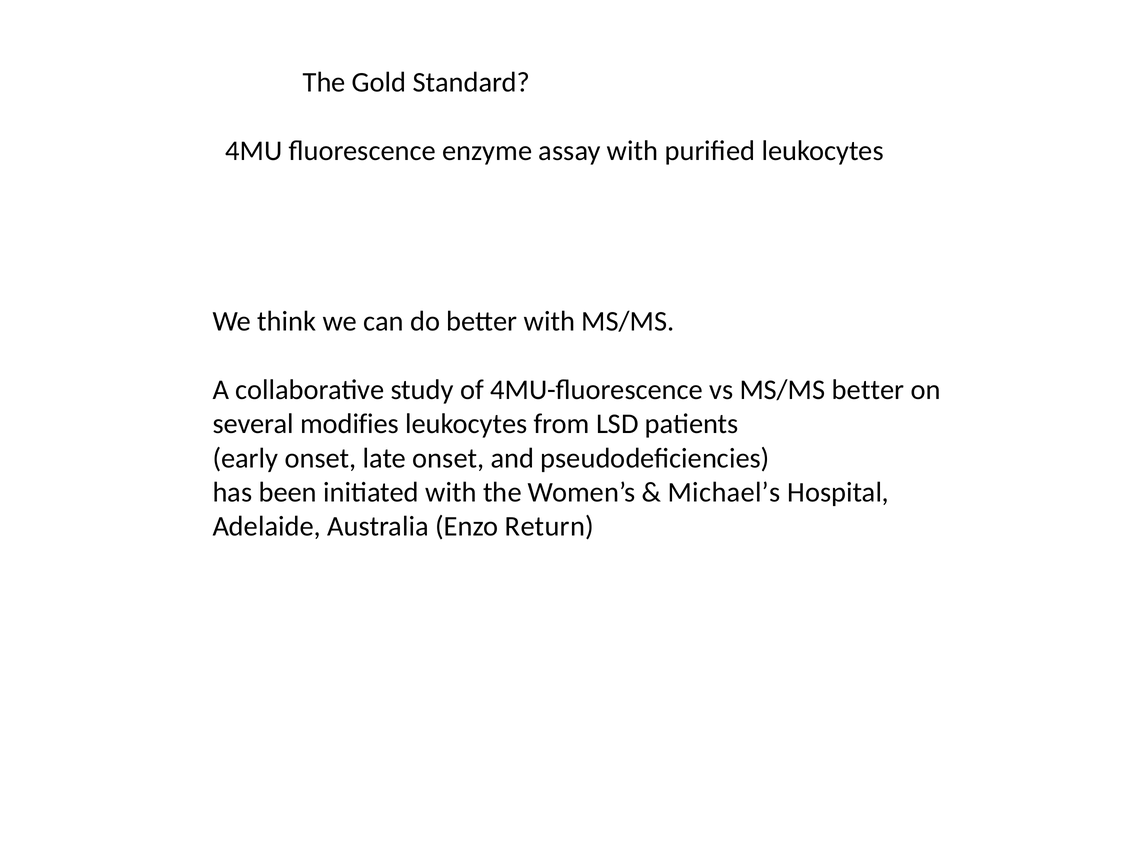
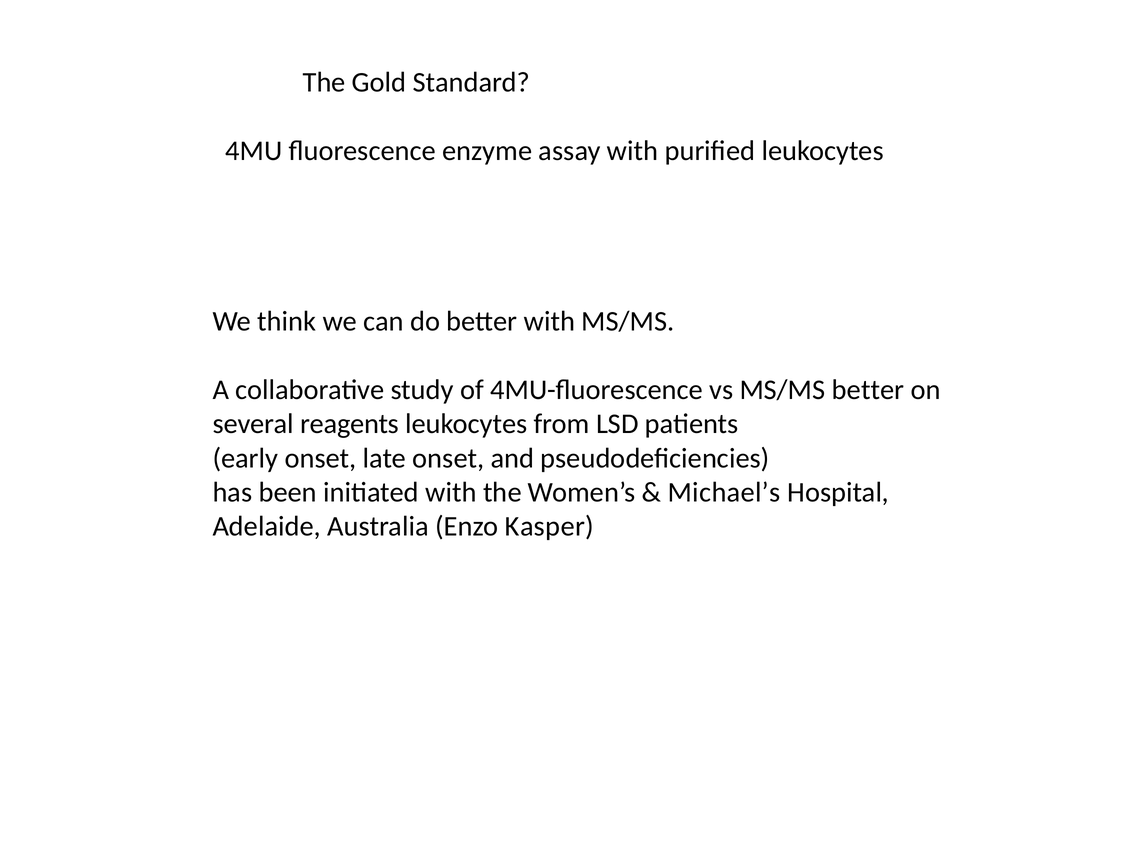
modifies: modifies -> reagents (350, 424)
Return: Return -> Kasper (549, 527)
